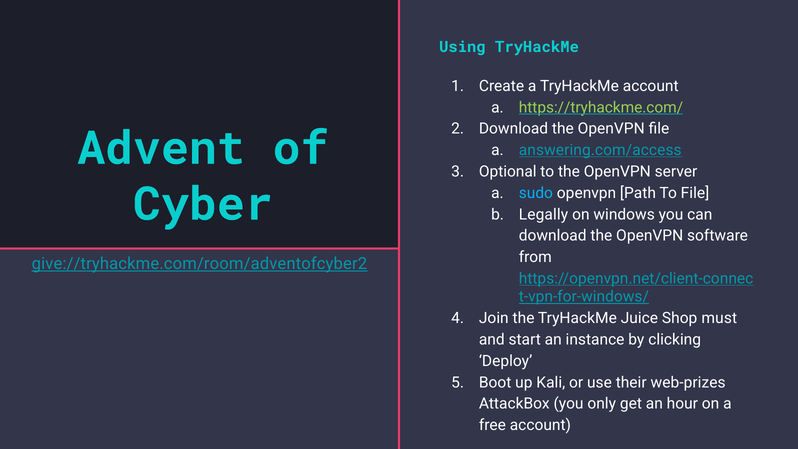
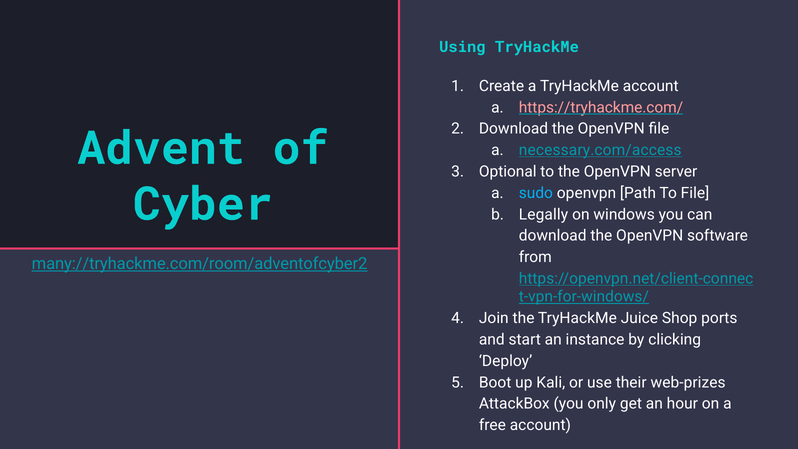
https://tryhackme.com/ colour: light green -> pink (601, 107)
answering.com/access: answering.com/access -> necessary.com/access (600, 150)
give://tryhackme.com/room/adventofcyber2: give://tryhackme.com/room/adventofcyber2 -> many://tryhackme.com/room/adventofcyber2 (200, 264)
must: must -> ports (719, 318)
